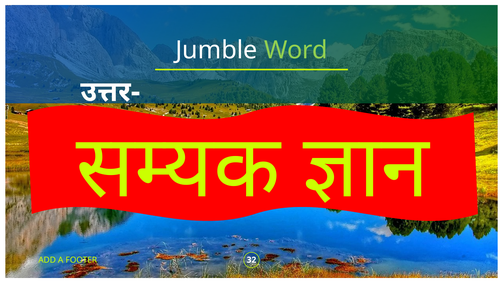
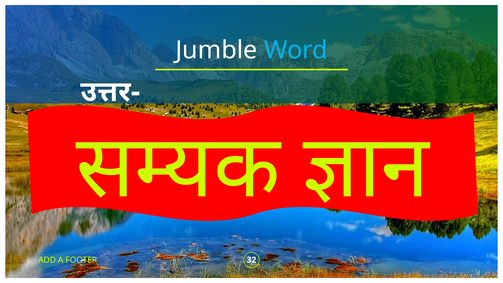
Word colour: light green -> light blue (296, 50)
